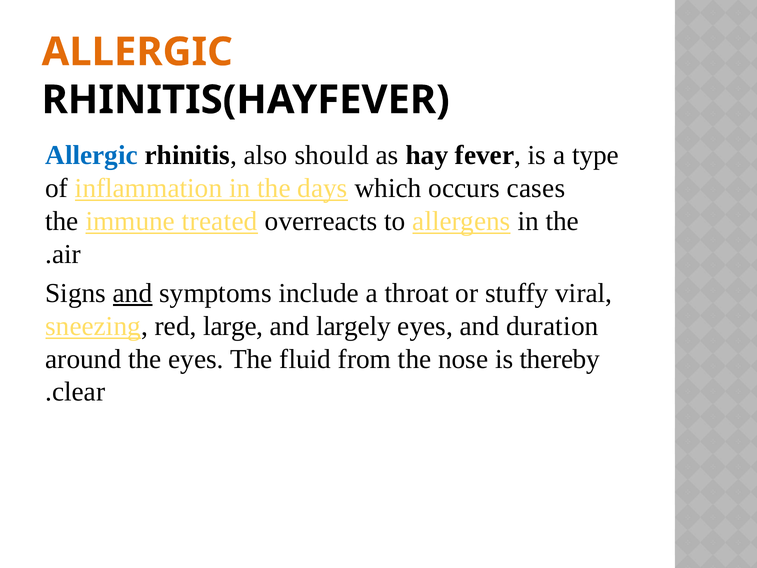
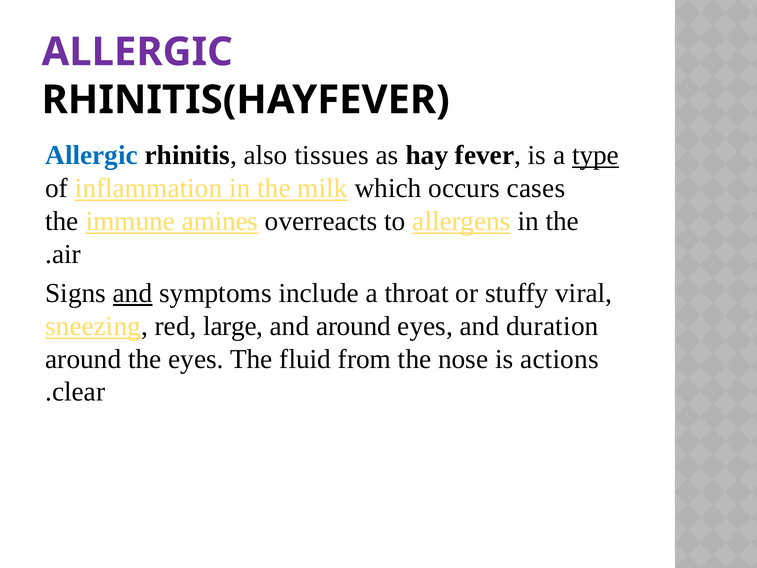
ALLERGIC colour: orange -> purple (137, 52)
should: should -> tissues (332, 155)
type underline: none -> present (596, 155)
days: days -> milk (323, 188)
treated: treated -> amines (220, 221)
and largely: largely -> around (353, 326)
thereby: thereby -> actions (560, 359)
